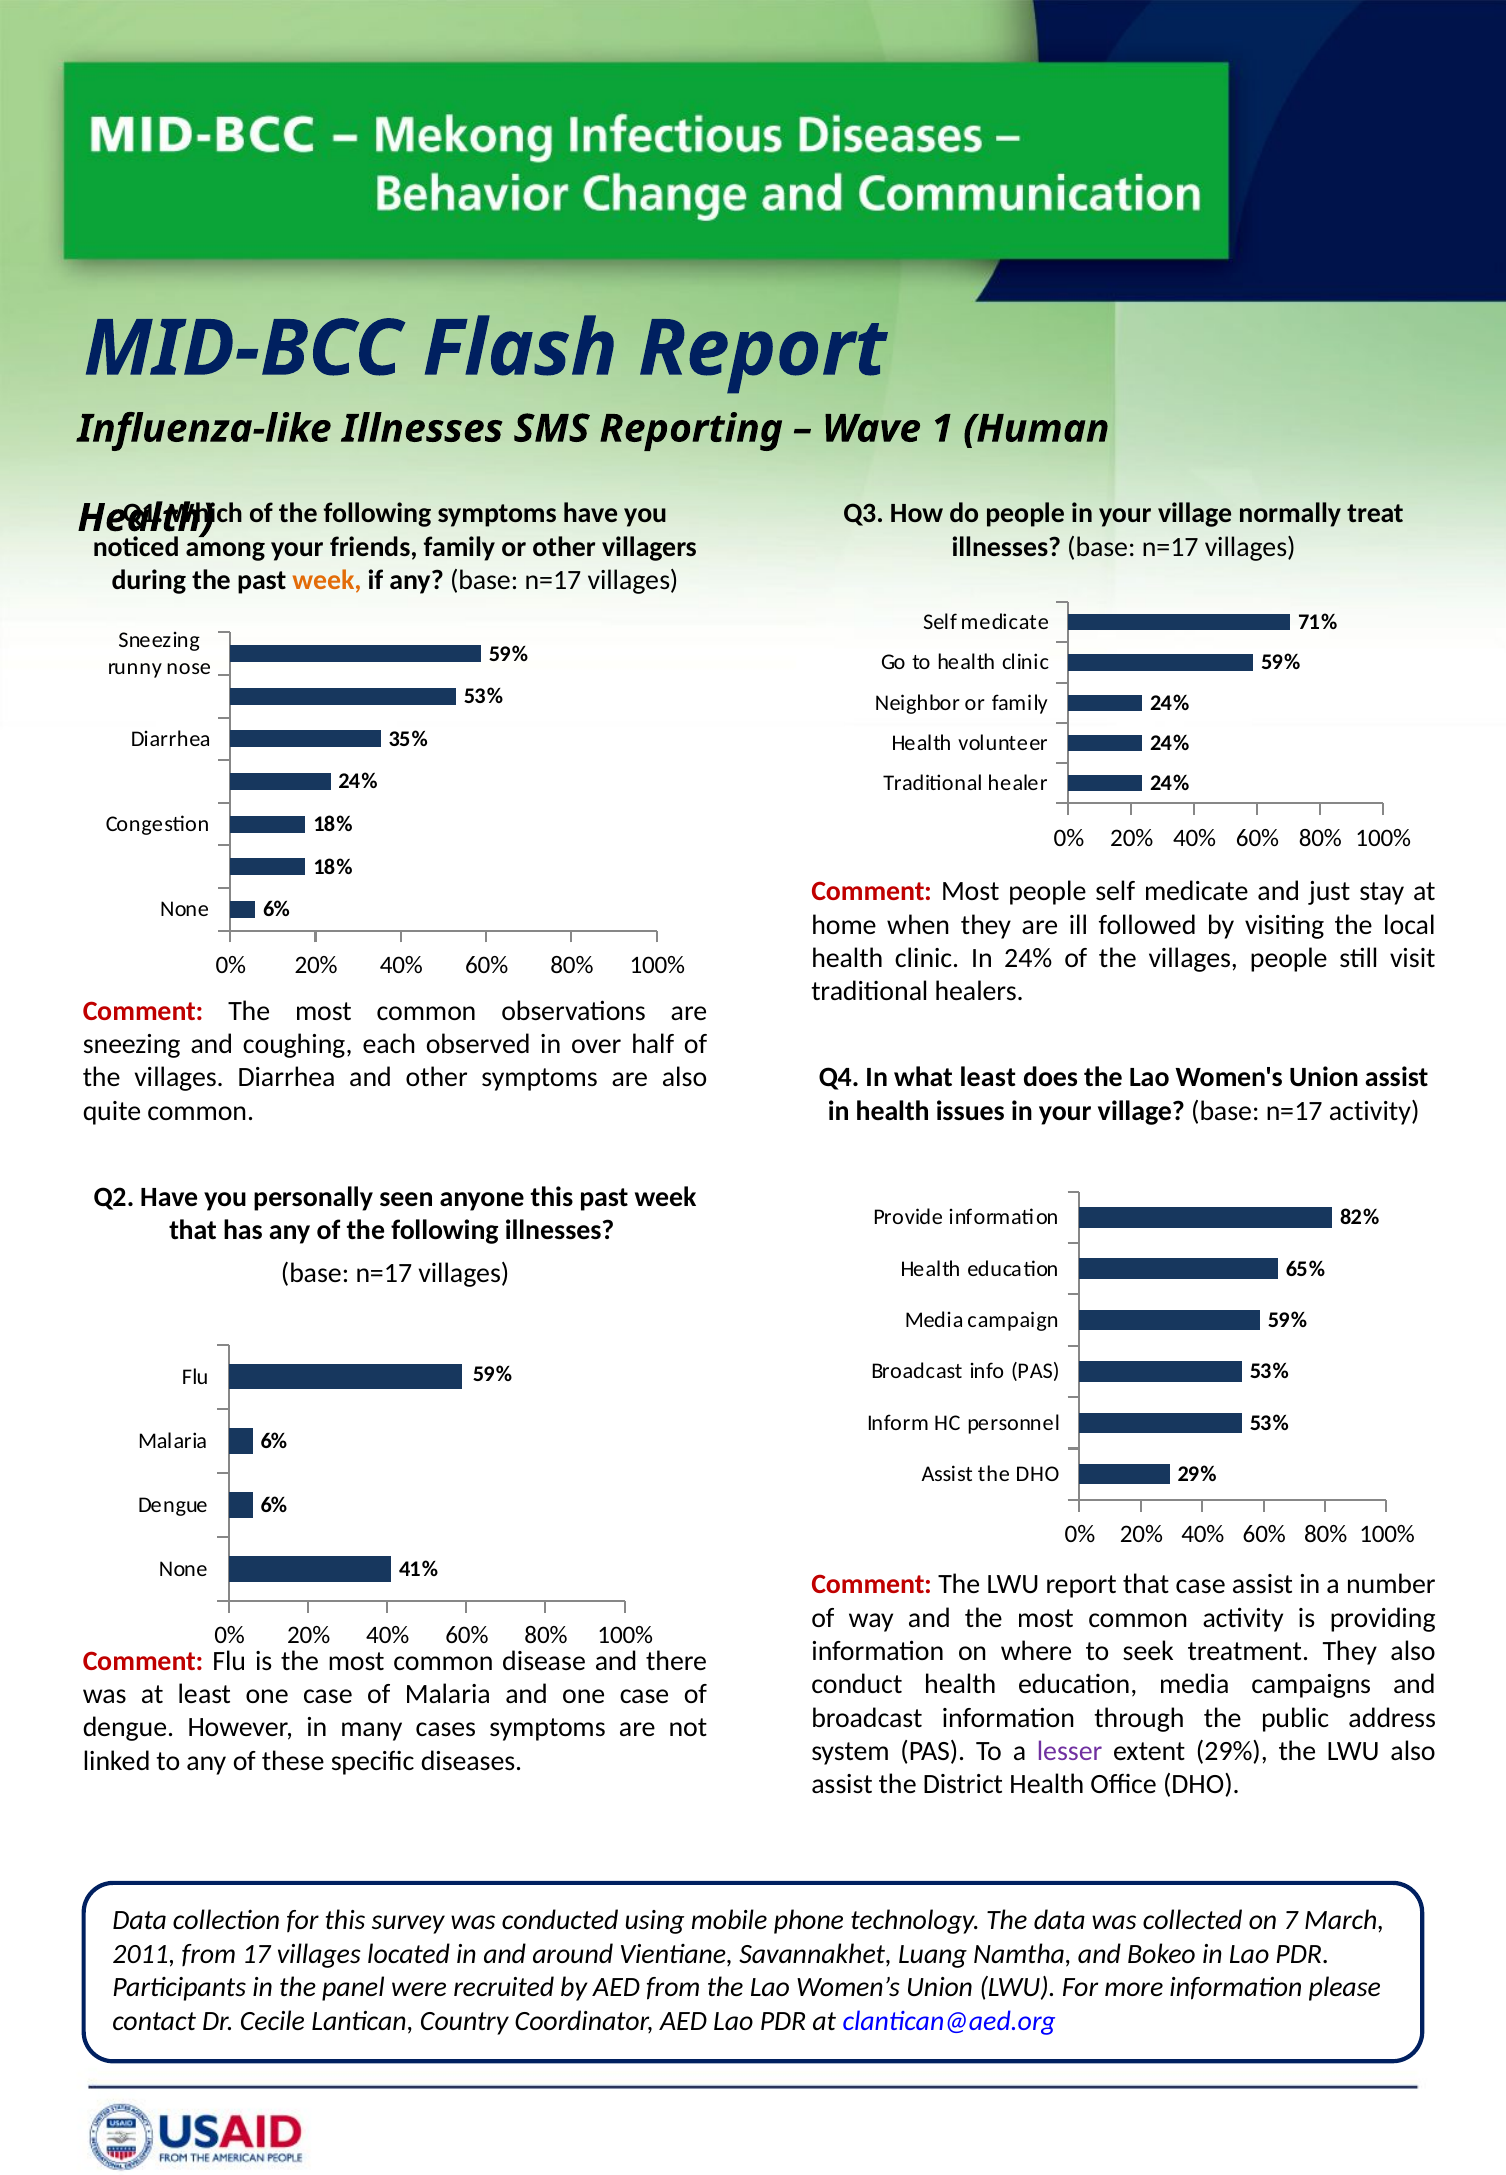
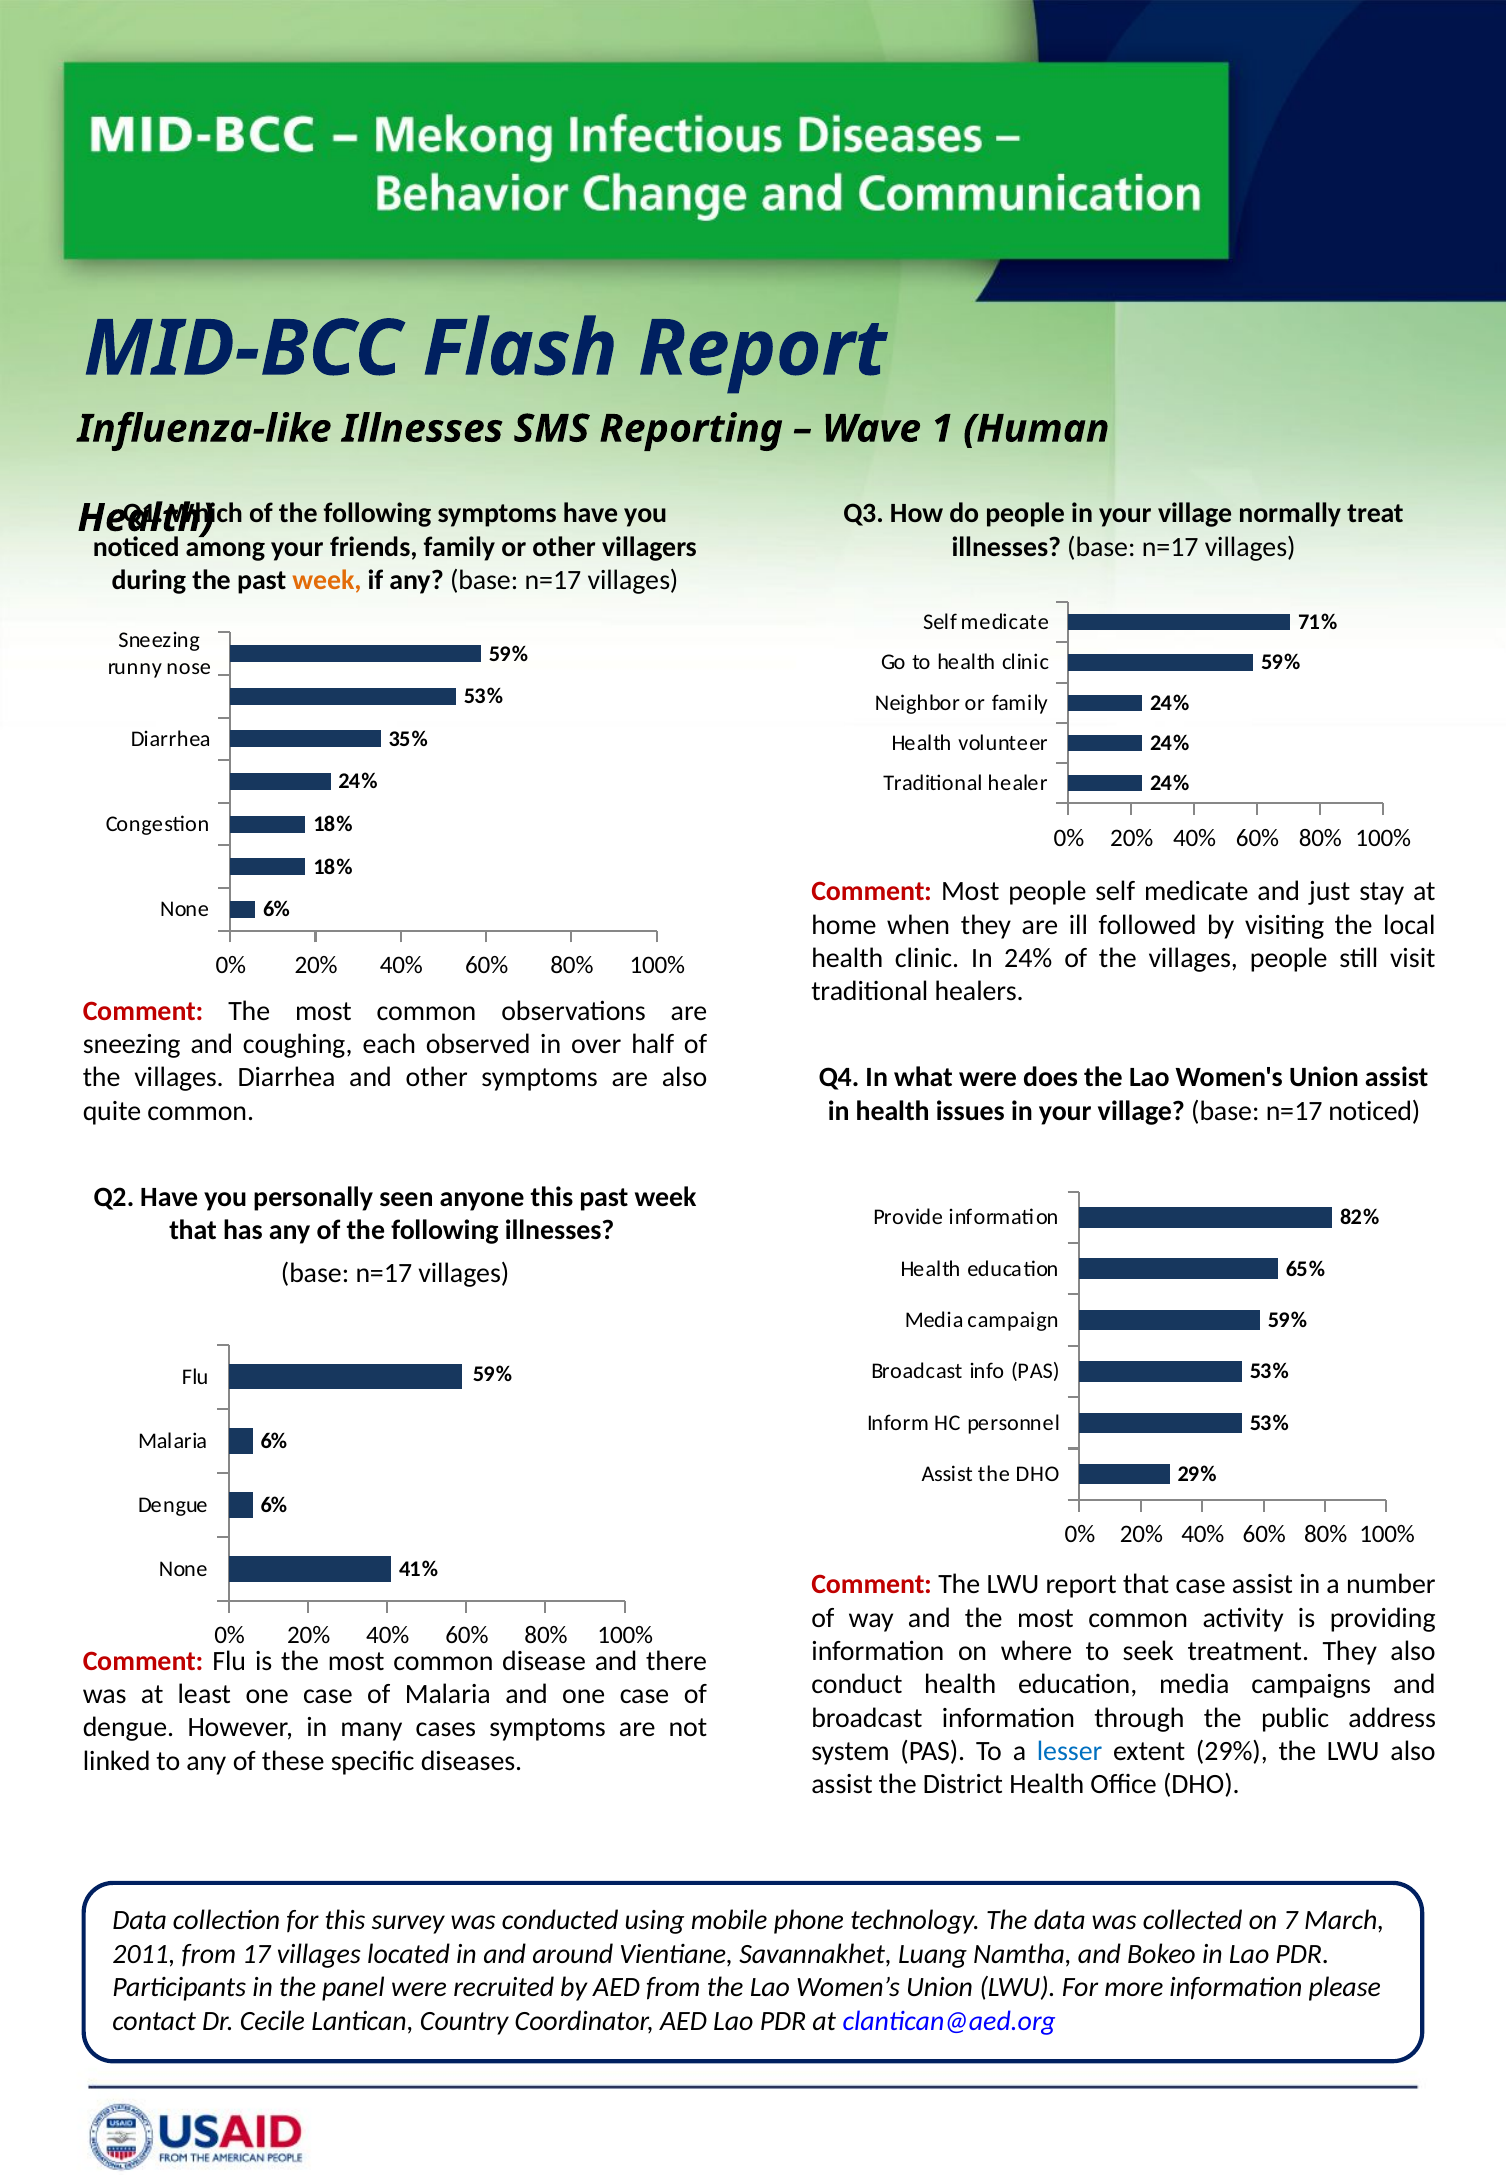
what least: least -> were (988, 1078)
n=17 activity: activity -> noticed (1374, 1111)
lesser colour: purple -> blue (1070, 1751)
